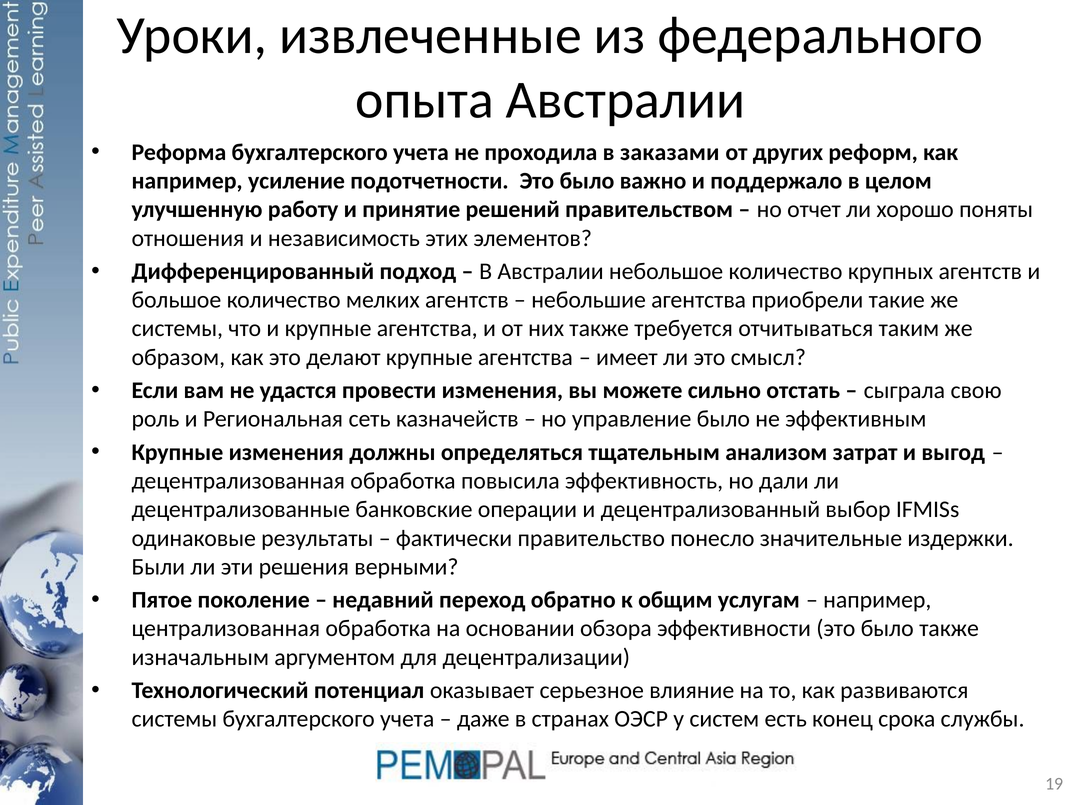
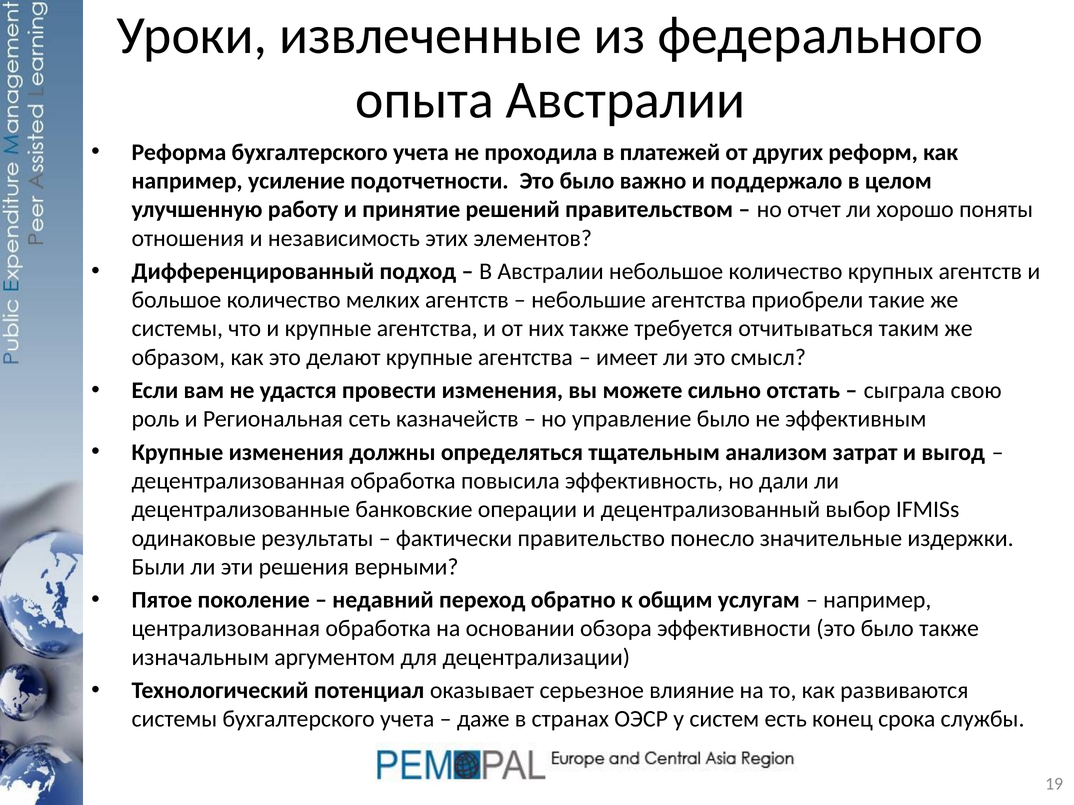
заказами: заказами -> платежей (670, 153)
